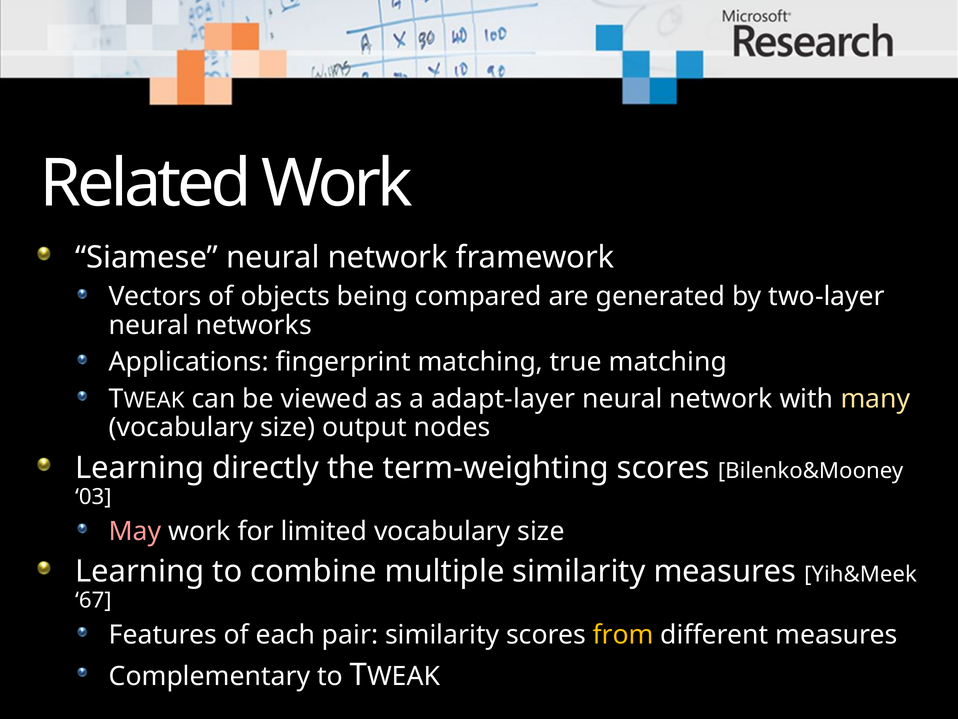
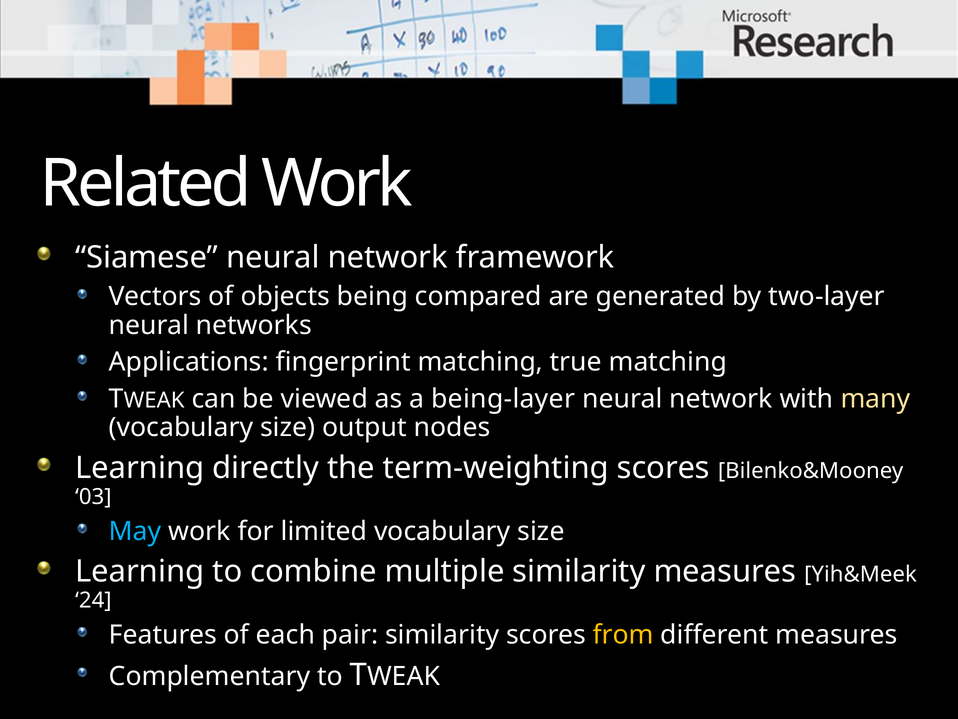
adapt-layer: adapt-layer -> being-layer (503, 399)
May colour: pink -> light blue (135, 531)
67: 67 -> 24 (93, 600)
